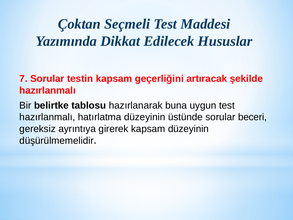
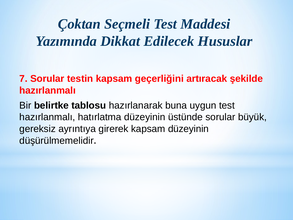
beceri: beceri -> büyük (252, 117)
